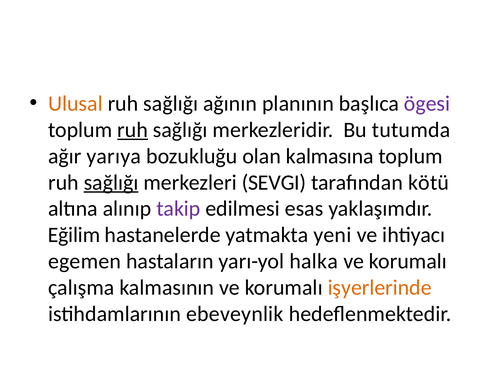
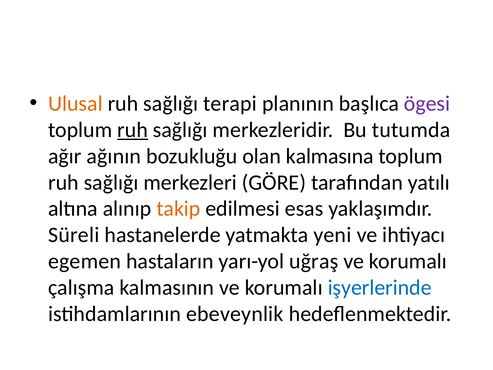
ağının: ağının -> terapi (230, 103)
yarıya: yarıya -> ağının (114, 156)
sağlığı underline: present -> none (111, 182)
SEVGI: SEVGI -> GÖRE (274, 182)
kötü: kötü -> yatılı (429, 182)
takip colour: purple -> orange (178, 209)
Eğilim: Eğilim -> Süreli (74, 235)
halka: halka -> uğraş (314, 261)
işyerlerinde colour: orange -> blue (380, 288)
